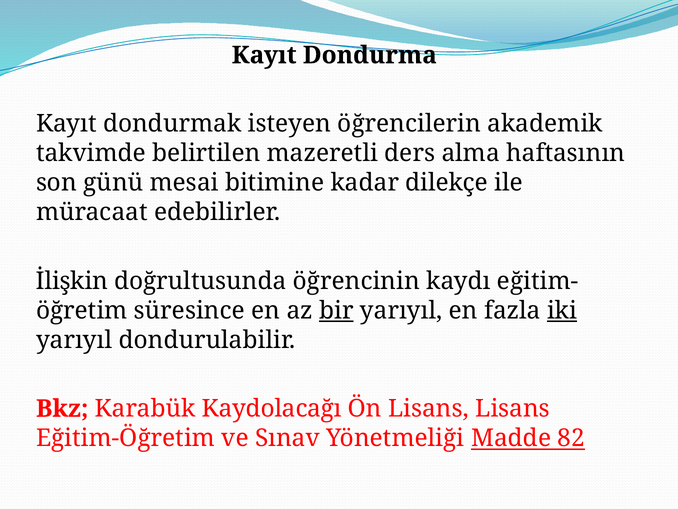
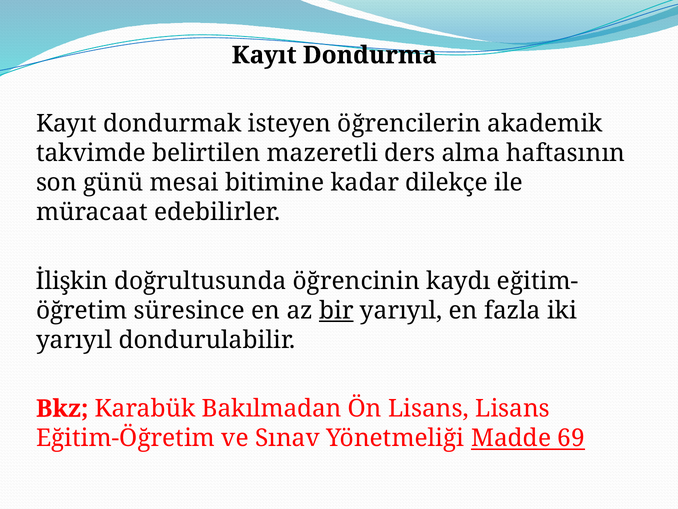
iki underline: present -> none (562, 310)
Kaydolacağı: Kaydolacağı -> Bakılmadan (272, 408)
82: 82 -> 69 (571, 438)
